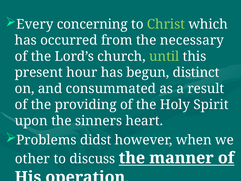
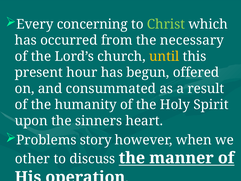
until colour: light green -> yellow (164, 56)
distinct: distinct -> offered (196, 72)
providing: providing -> humanity (86, 105)
didst: didst -> story (96, 140)
